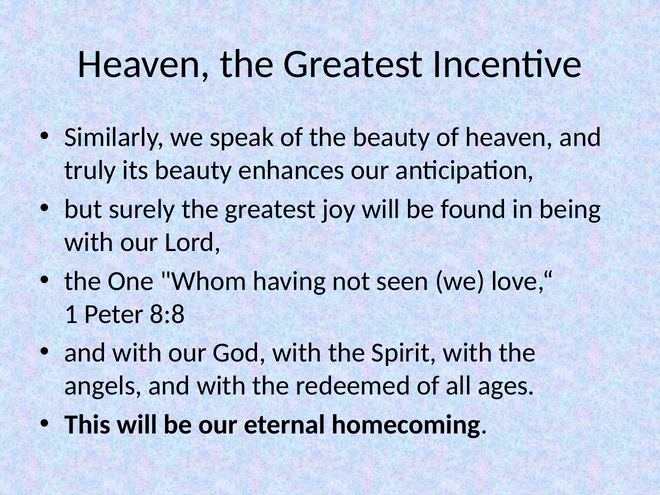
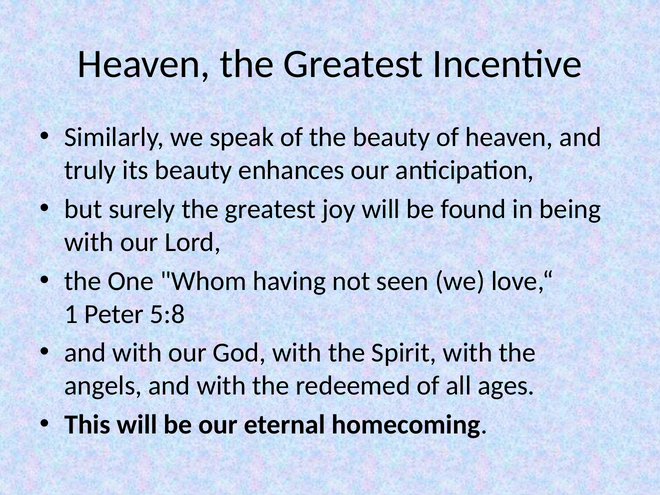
8:8: 8:8 -> 5:8 (168, 314)
